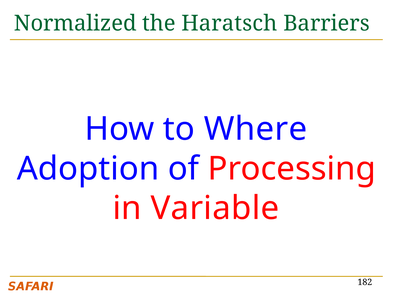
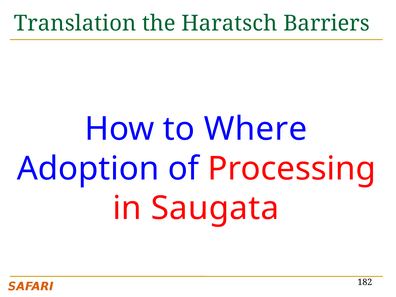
Normalized: Normalized -> Translation (75, 23)
Variable: Variable -> Saugata (215, 208)
